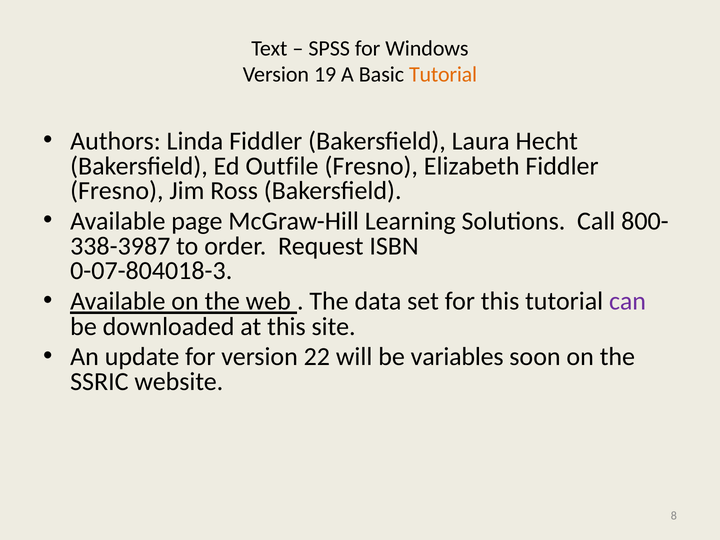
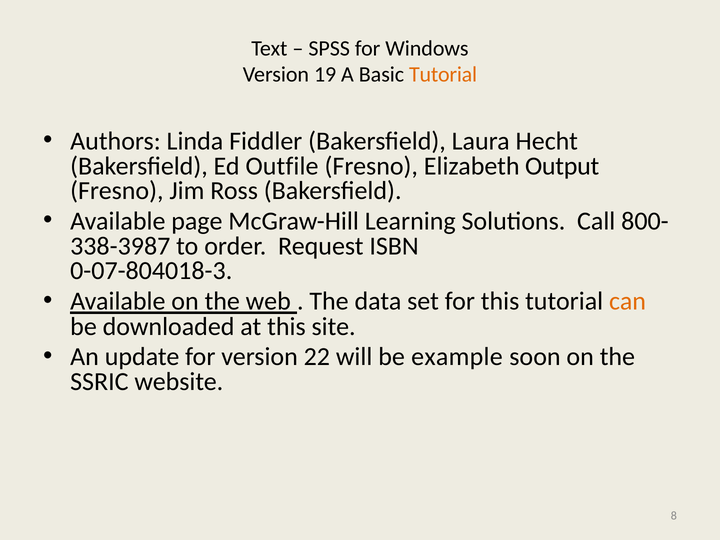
Elizabeth Fiddler: Fiddler -> Output (562, 166)
can colour: purple -> orange (628, 301)
variables: variables -> example (457, 357)
